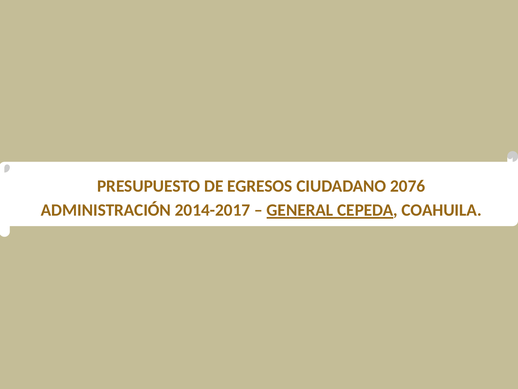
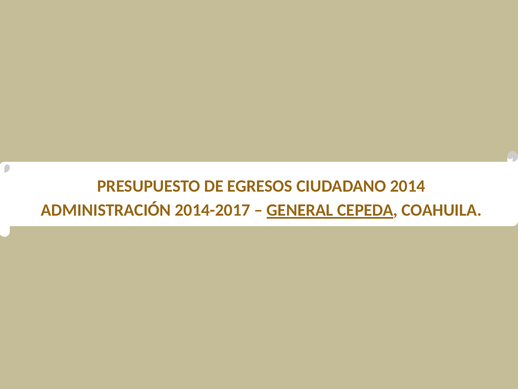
2076: 2076 -> 2014 (408, 186)
